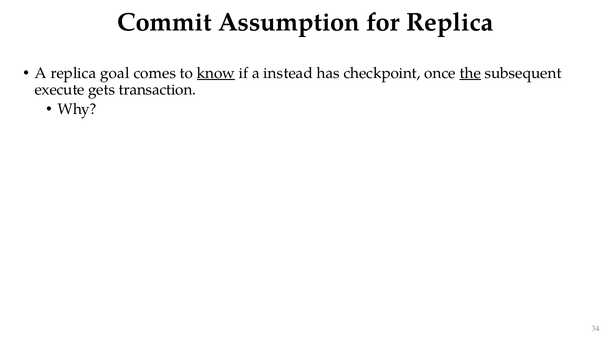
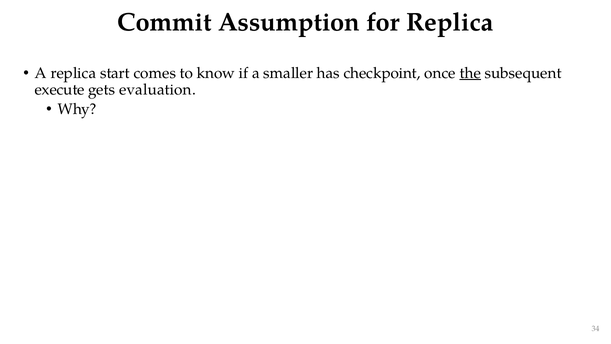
goal: goal -> start (115, 73)
know underline: present -> none (216, 73)
instead: instead -> smaller (288, 73)
transaction: transaction -> evaluation (157, 90)
